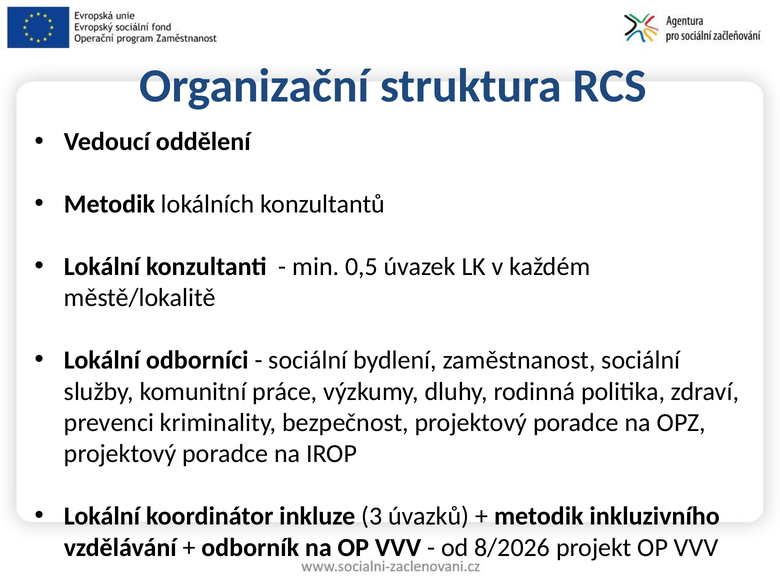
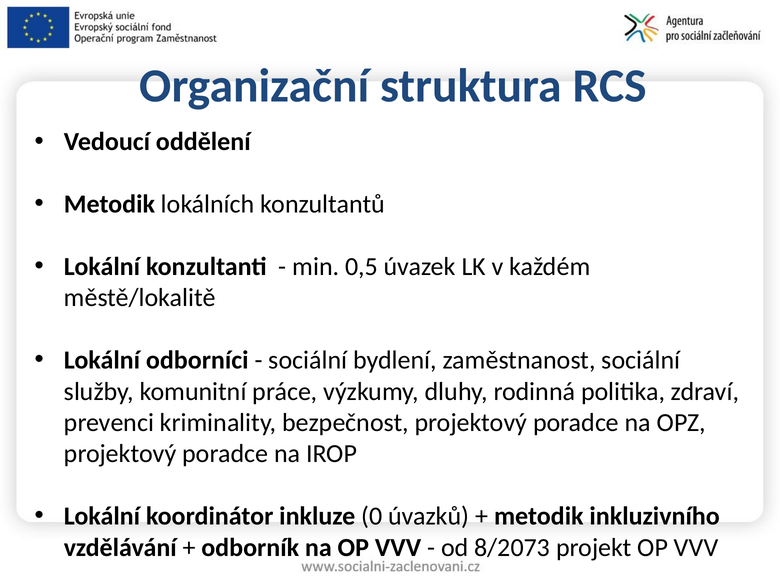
3: 3 -> 0 (372, 516)
8/2026: 8/2026 -> 8/2073 (512, 547)
